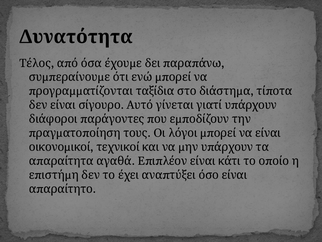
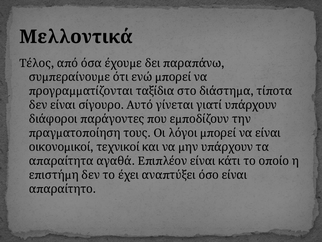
Δυνατότητα: Δυνατότητα -> Μελλοντικά (76, 37)
